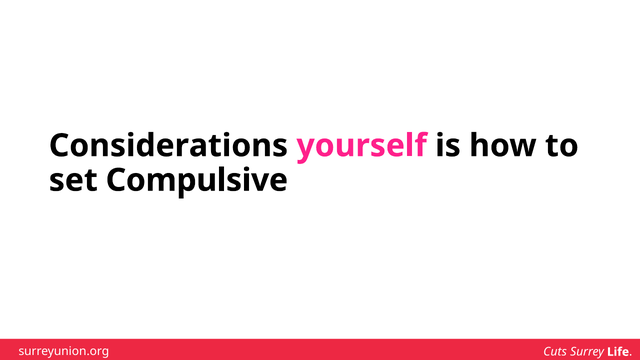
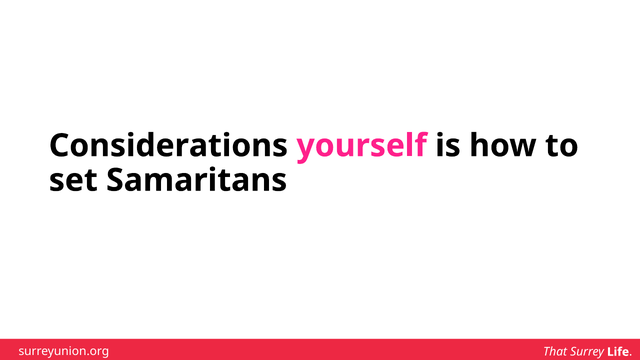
Compulsive: Compulsive -> Samaritans (197, 180)
Cuts: Cuts -> That (555, 352)
